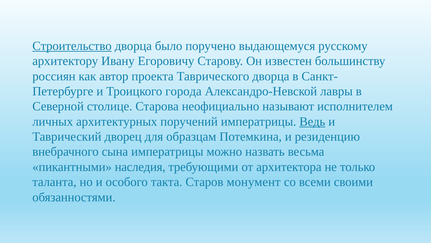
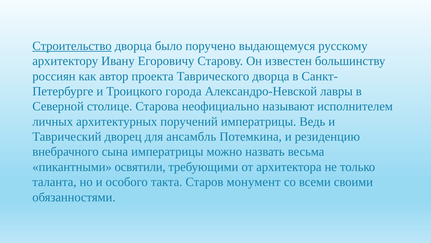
Ведь underline: present -> none (312, 121)
образцам: образцам -> ансамбль (191, 136)
наследия: наследия -> освятили (140, 167)
